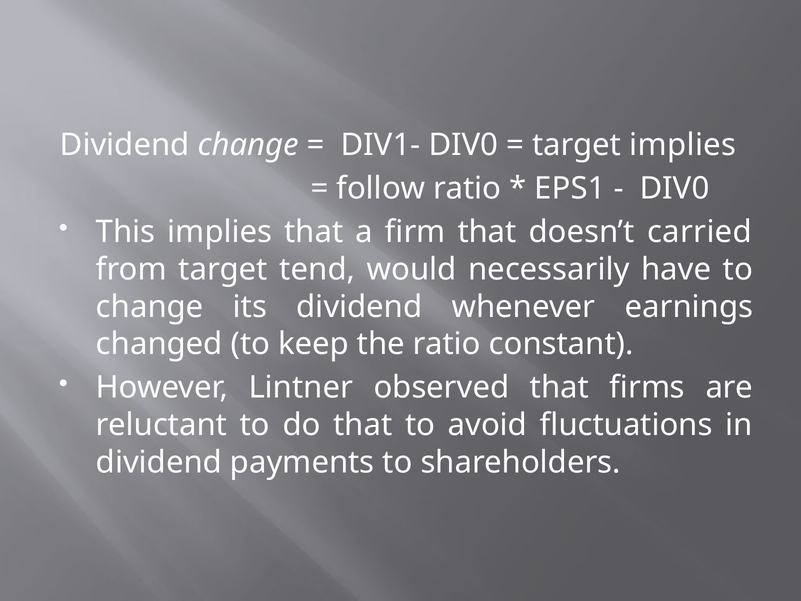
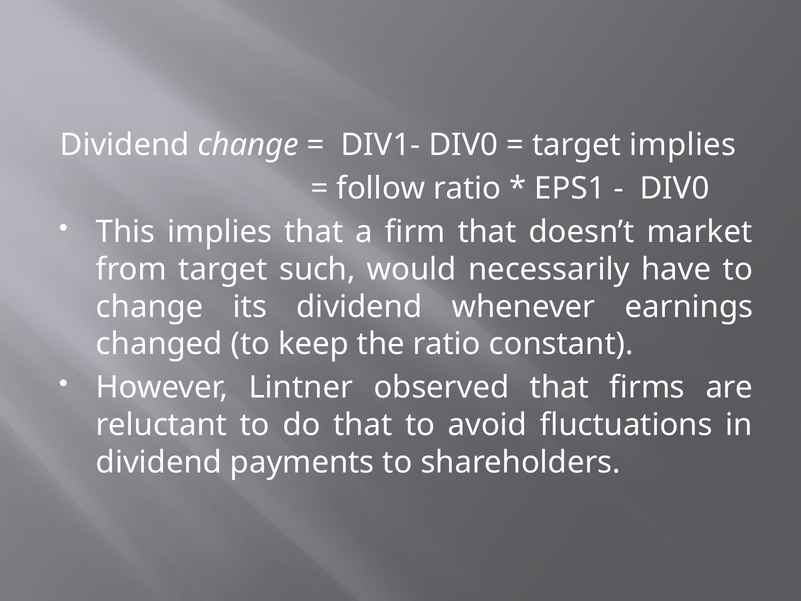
carried: carried -> market (700, 232)
tend: tend -> such (317, 269)
